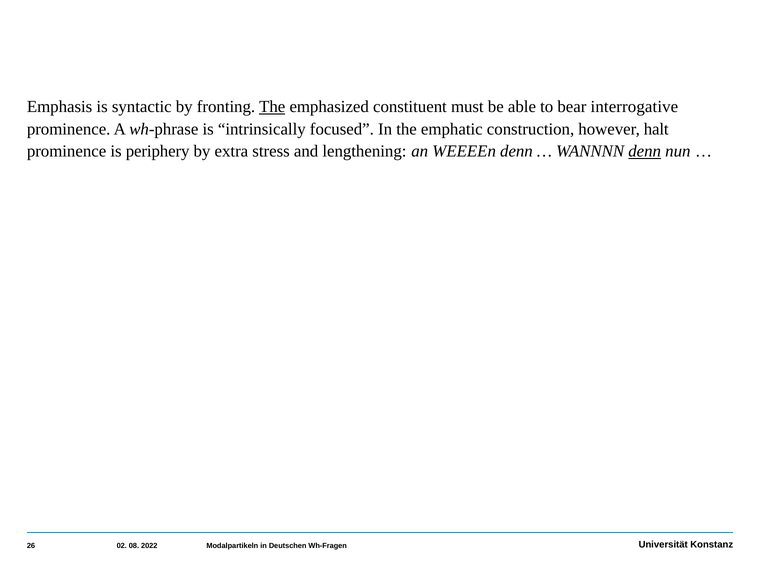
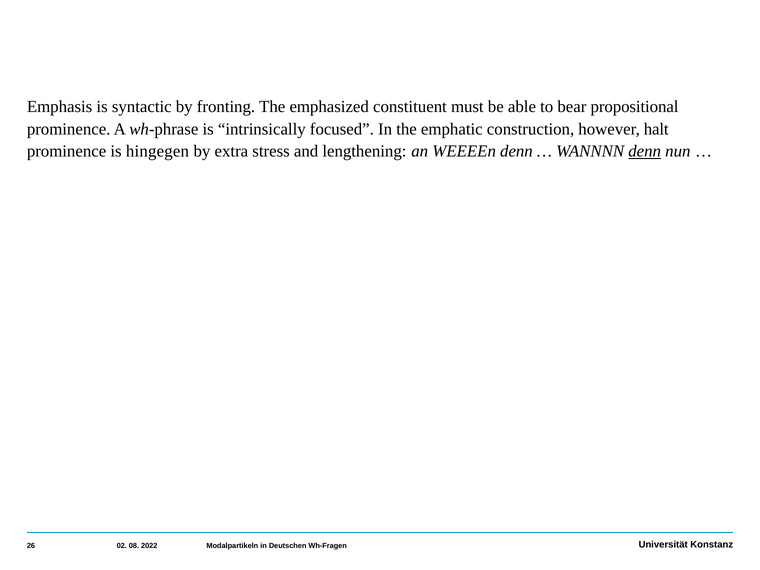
The underline: present -> none (272, 107)
interrogative: interrogative -> propositional (635, 107)
periphery: periphery -> hingegen (157, 151)
